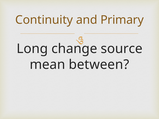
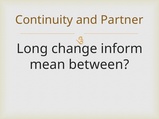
Primary: Primary -> Partner (122, 20)
source: source -> inform (122, 49)
